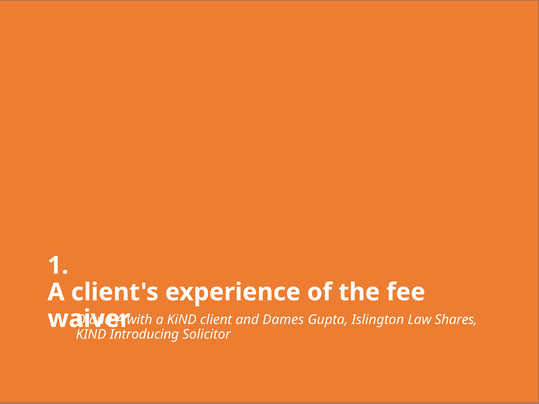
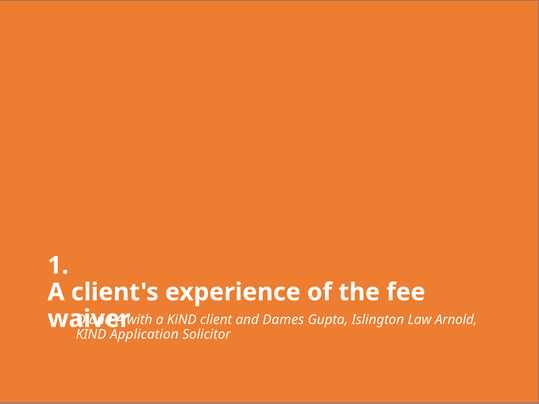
Shares: Shares -> Arnold (456, 320)
Introducing: Introducing -> Application (144, 335)
